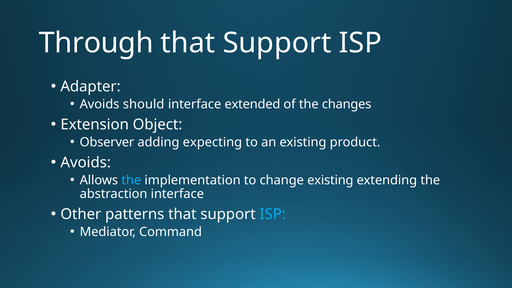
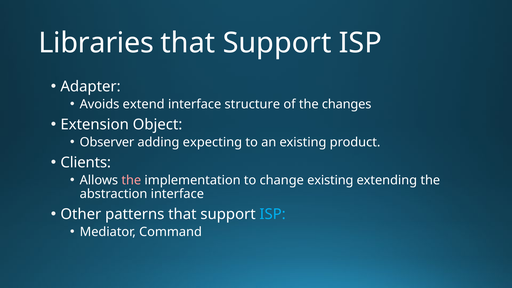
Through: Through -> Libraries (96, 43)
should: should -> extend (144, 104)
extended: extended -> structure (252, 104)
Avoids: Avoids -> Clients (86, 162)
the colour: light blue -> pink (131, 180)
